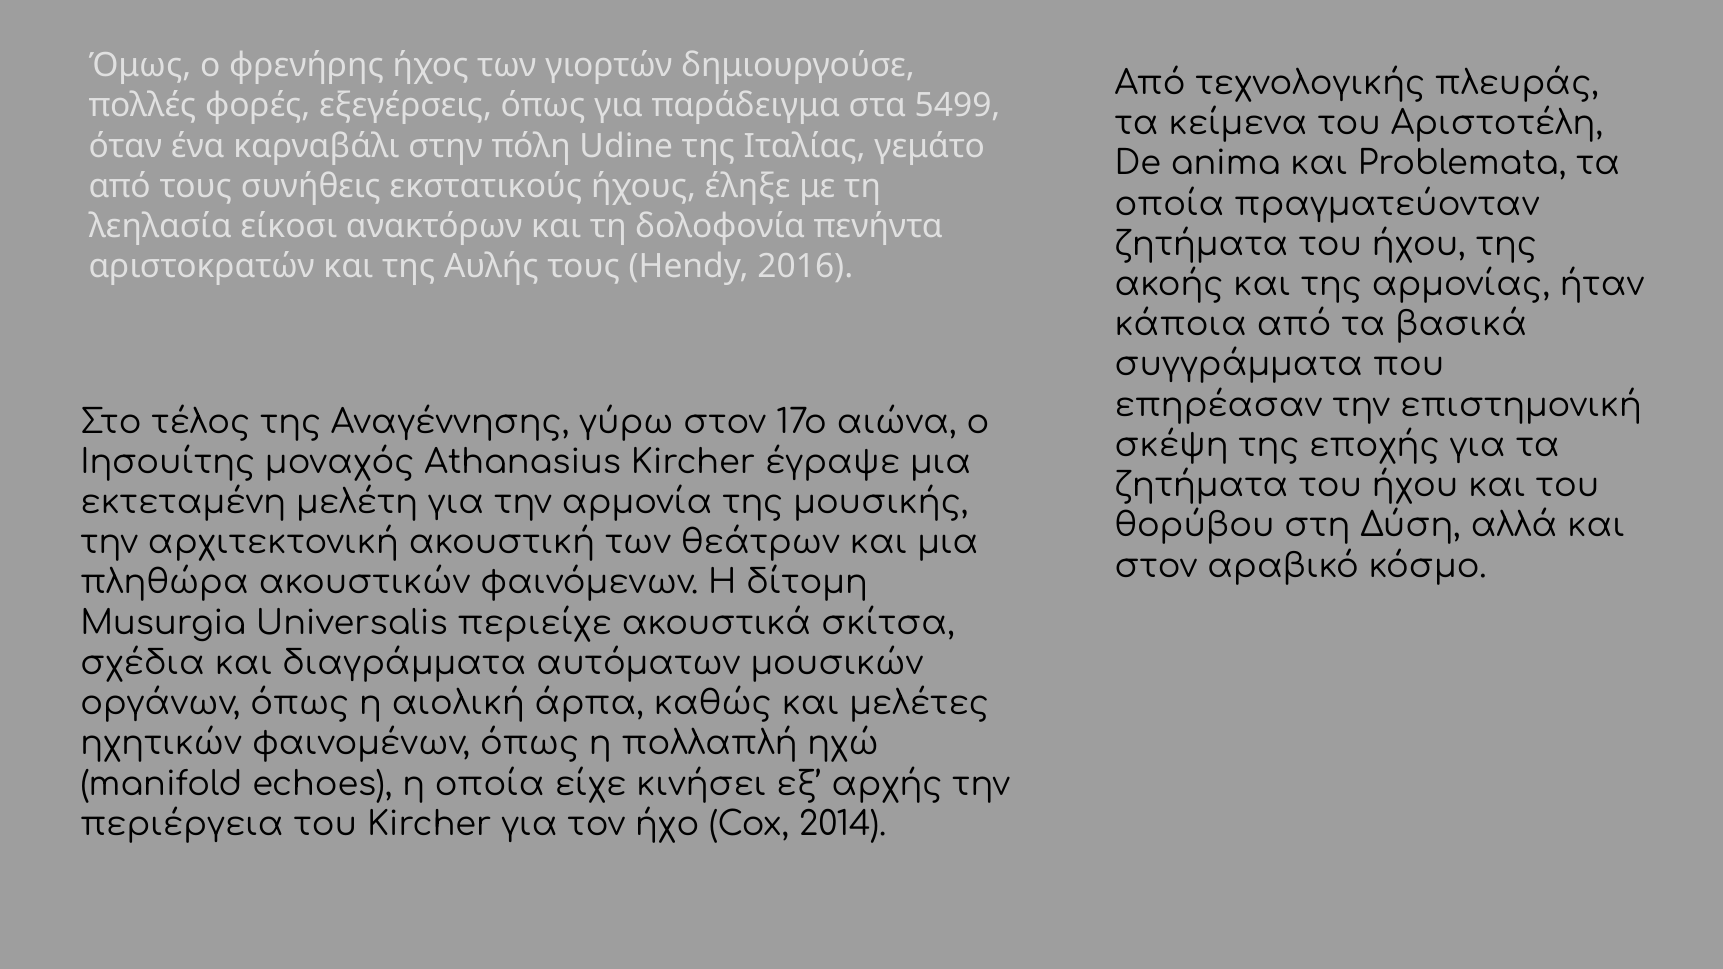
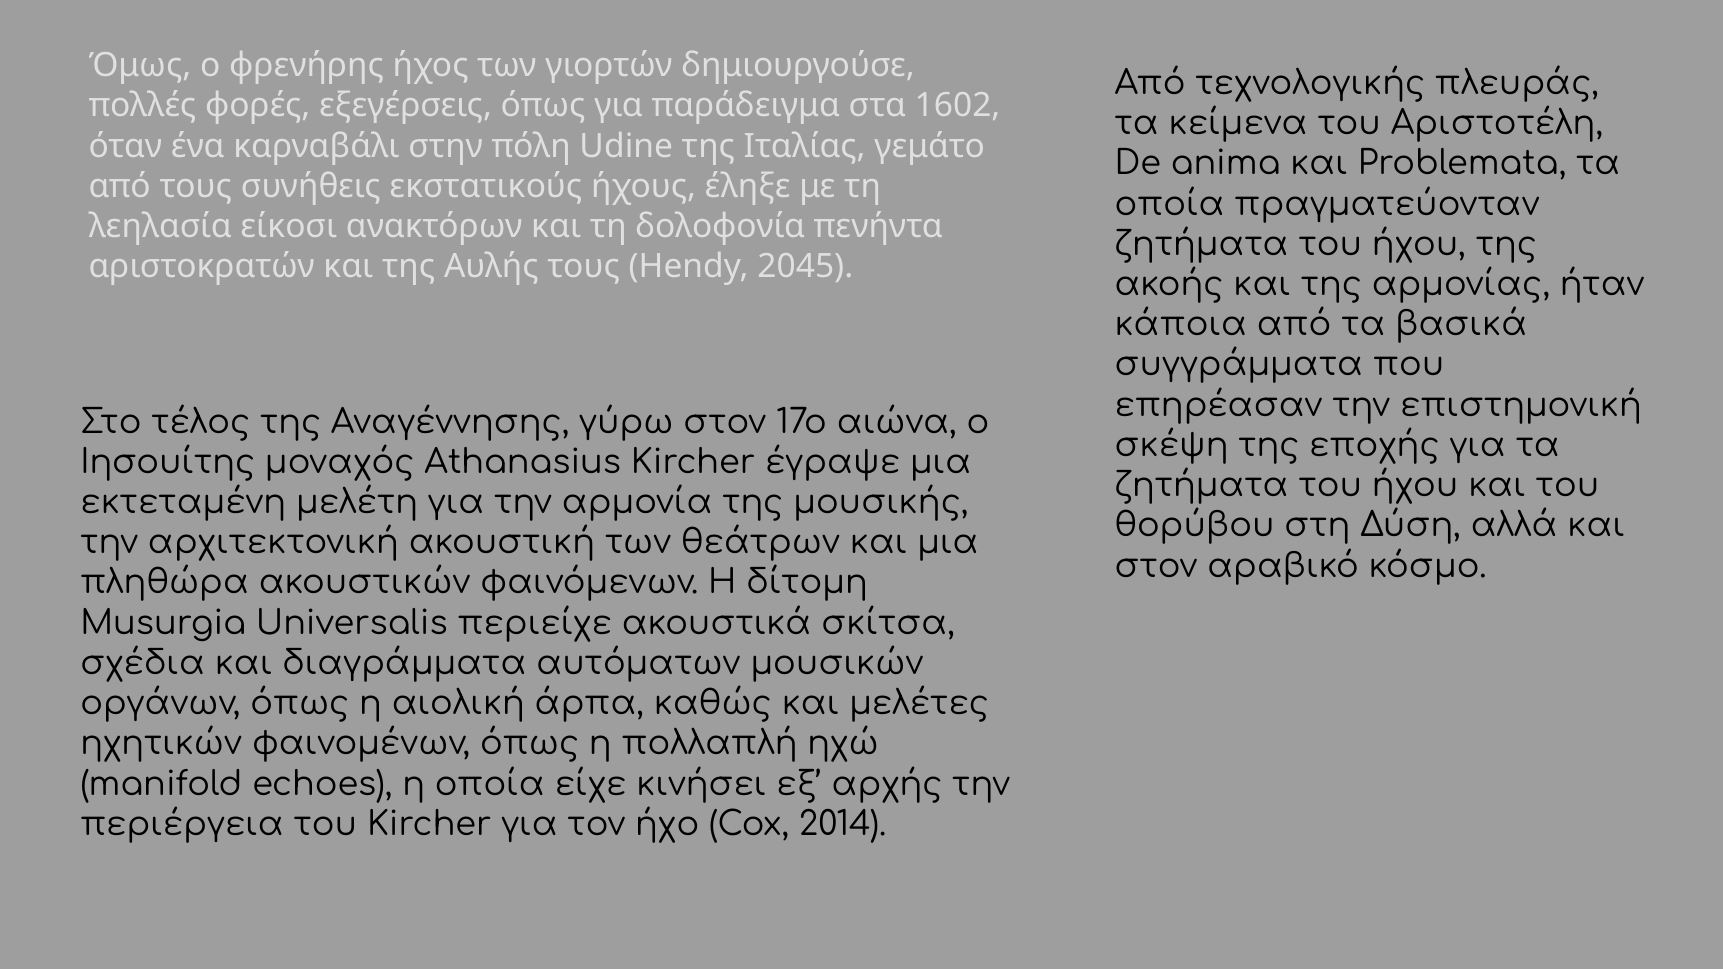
5499: 5499 -> 1602 (958, 106)
2016: 2016 -> 2045 (805, 267)
